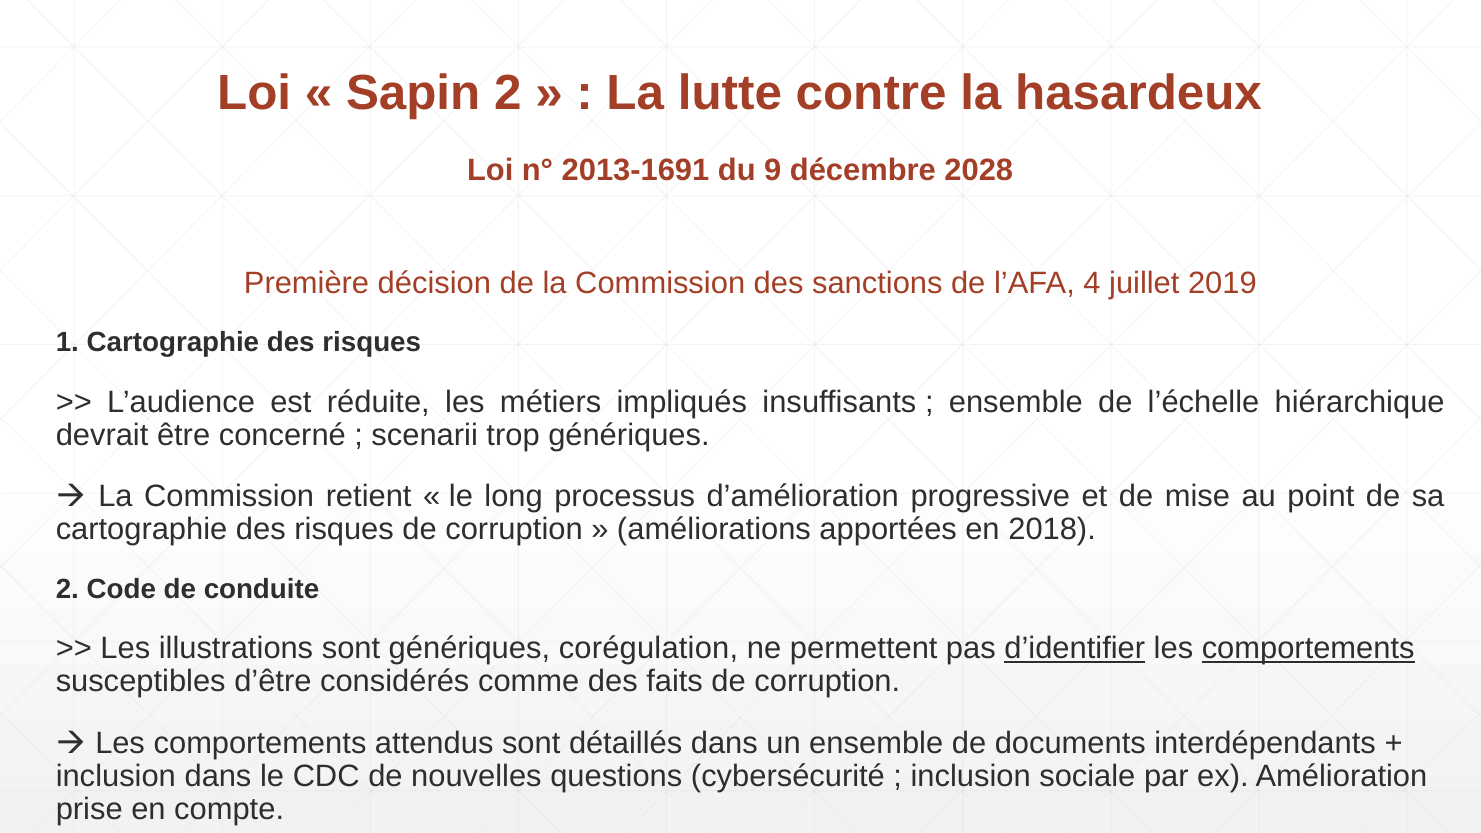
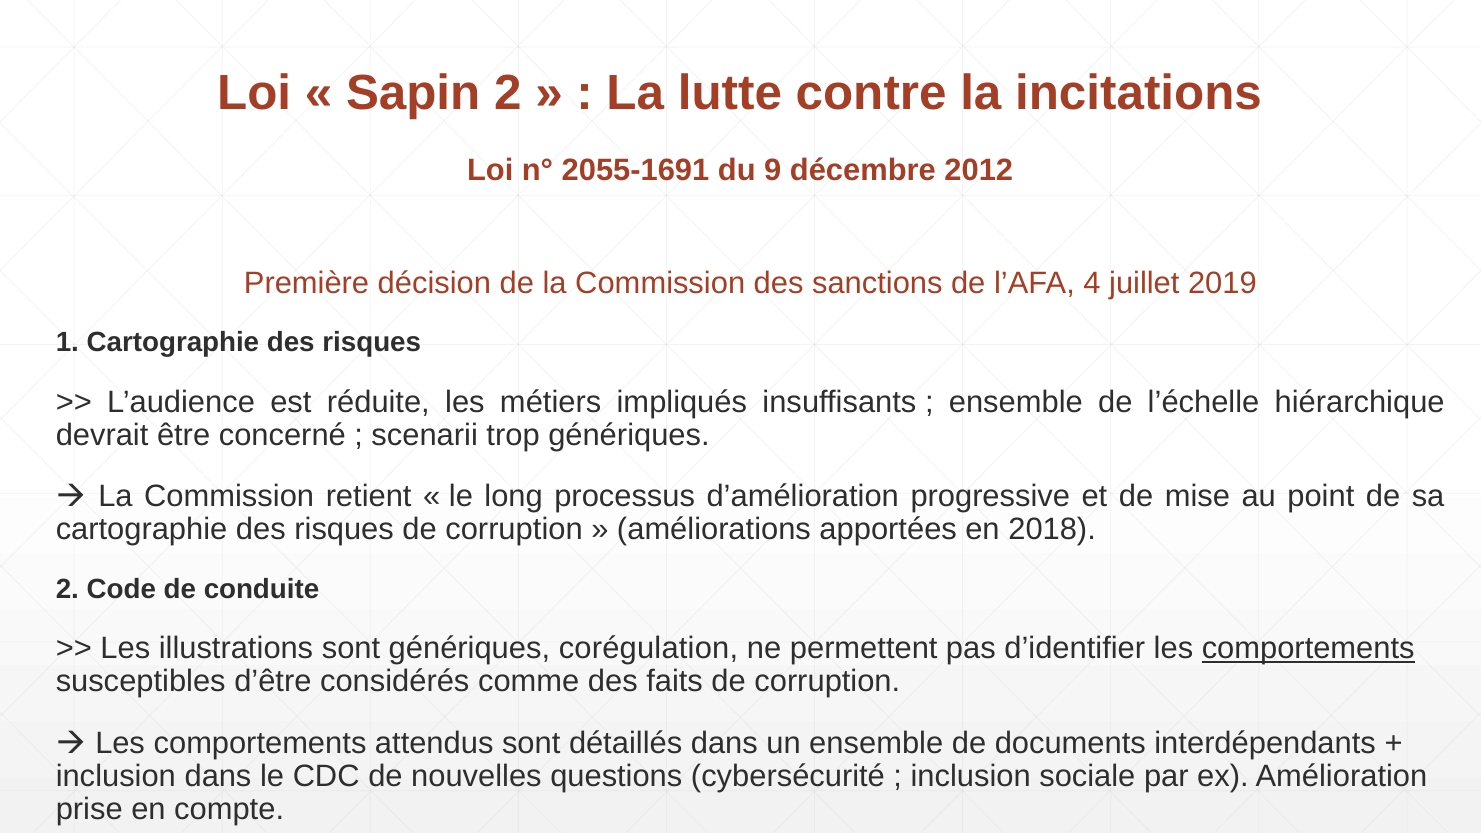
hasardeux: hasardeux -> incitations (1139, 93)
2013-1691: 2013-1691 -> 2055-1691 (636, 170)
2028: 2028 -> 2012 (979, 170)
d’identifier underline: present -> none (1075, 648)
